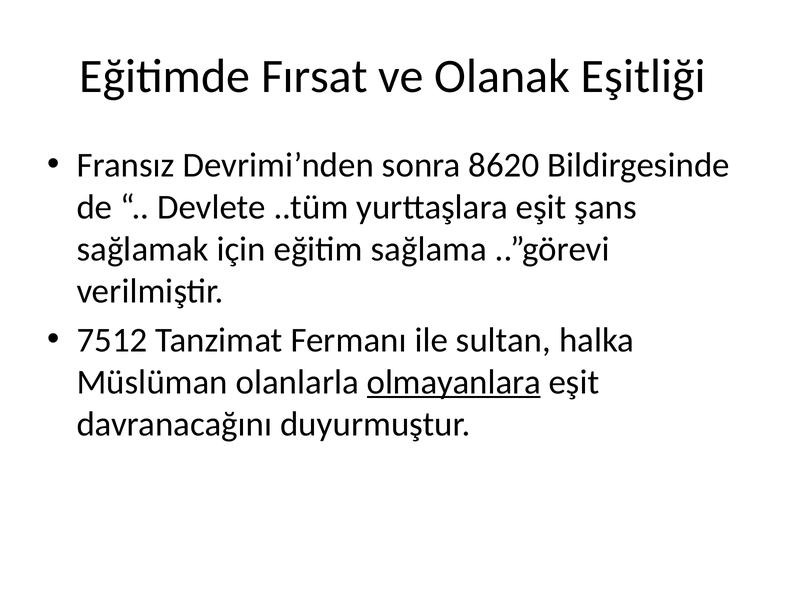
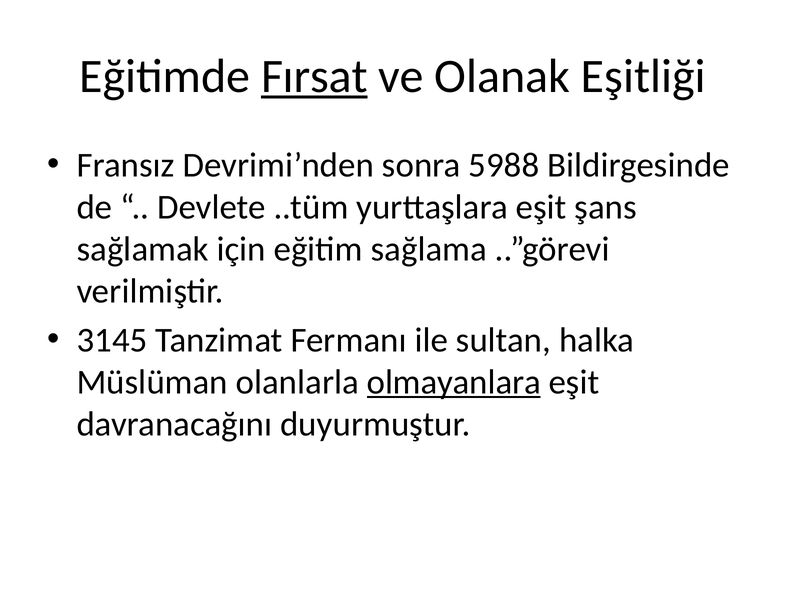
Fırsat underline: none -> present (314, 76)
8620: 8620 -> 5988 (504, 165)
7512: 7512 -> 3145 (112, 340)
